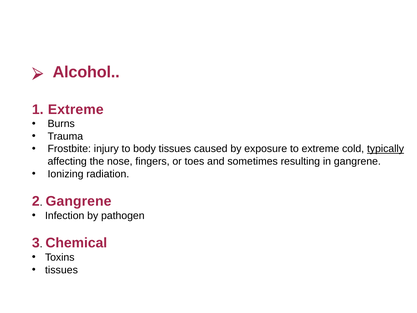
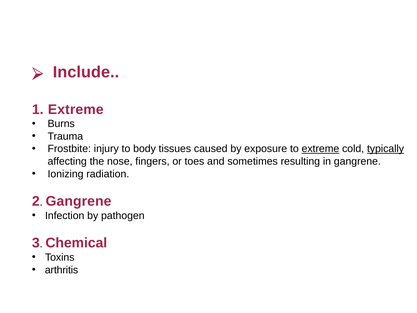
Alcohol: Alcohol -> Include (86, 72)
extreme underline: none -> present (320, 149)
tissues: tissues -> arthritis (62, 270)
